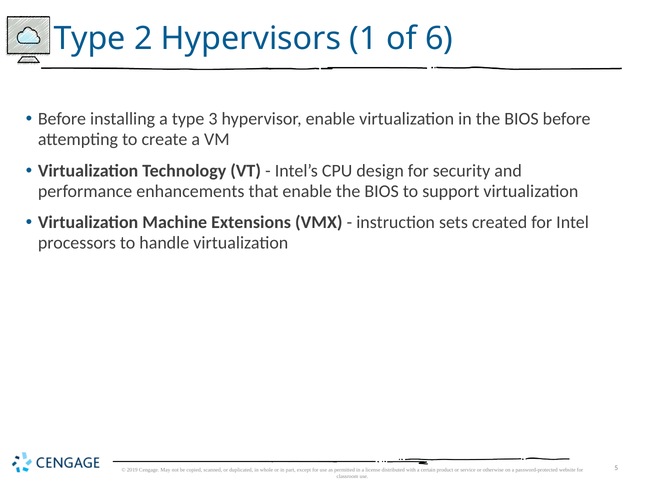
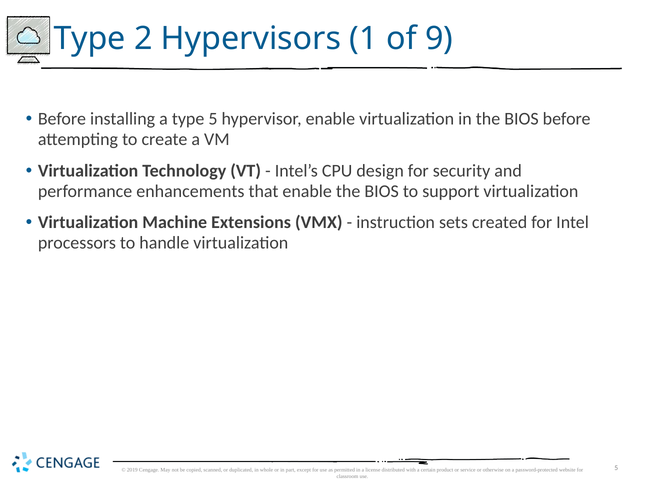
6: 6 -> 9 (439, 38)
type 3: 3 -> 5 (213, 119)
